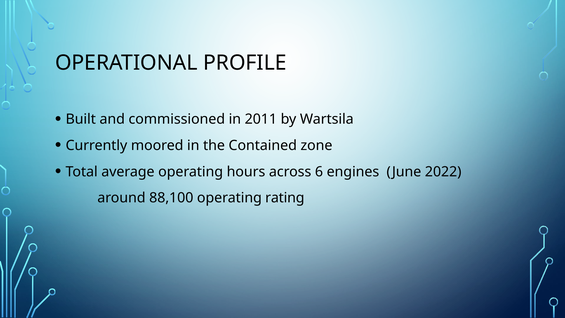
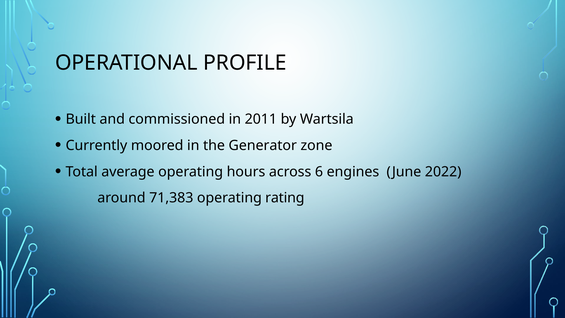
Contained: Contained -> Generator (263, 145)
88,100: 88,100 -> 71,383 (171, 198)
